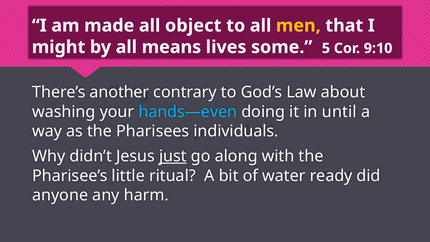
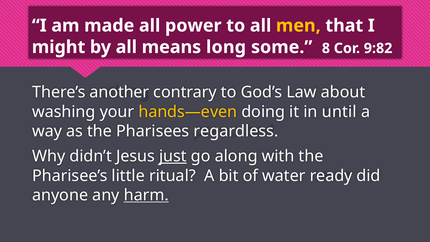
object: object -> power (193, 26)
lives: lives -> long (226, 47)
5: 5 -> 8 (326, 48)
9:10: 9:10 -> 9:82 (378, 48)
hands—even colour: light blue -> yellow (188, 112)
individuals: individuals -> regardless (236, 131)
harm underline: none -> present (146, 195)
